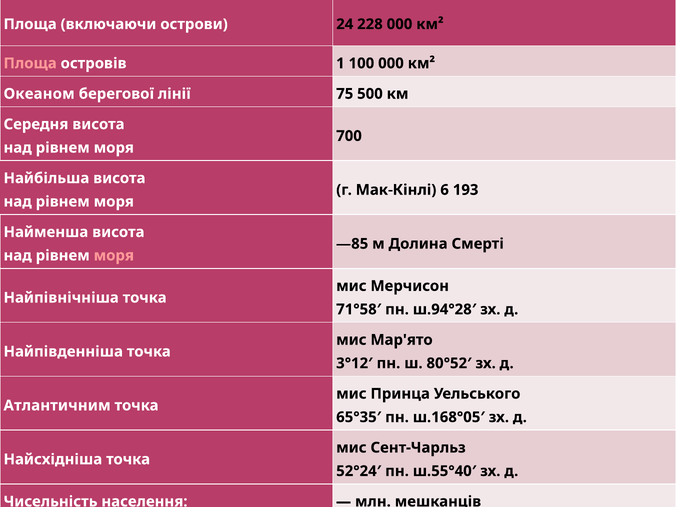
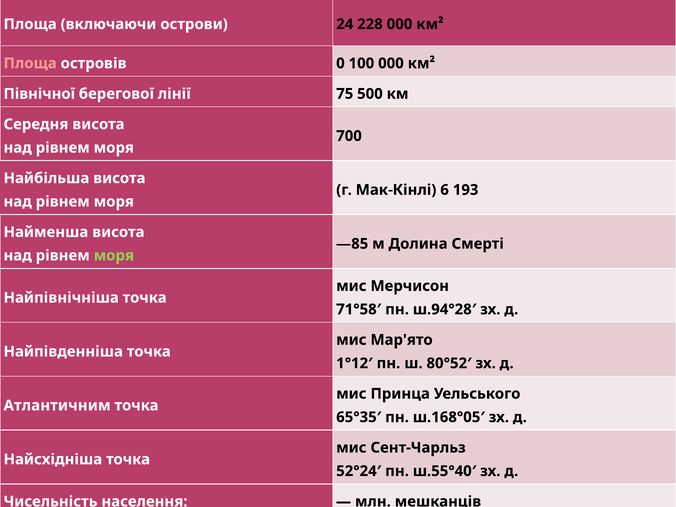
1: 1 -> 0 (340, 63)
Океаном: Океаном -> Північної (39, 94)
моря colour: pink -> light green (114, 255)
3°12′: 3°12′ -> 1°12′ (354, 363)
